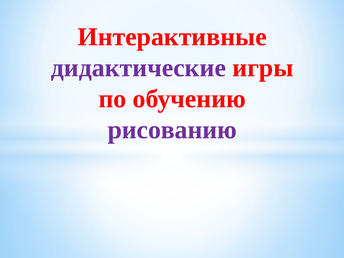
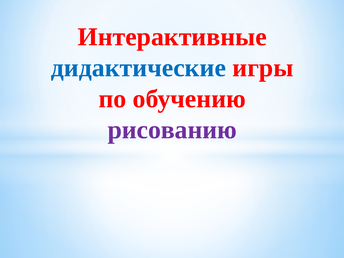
дидактические colour: purple -> blue (138, 68)
